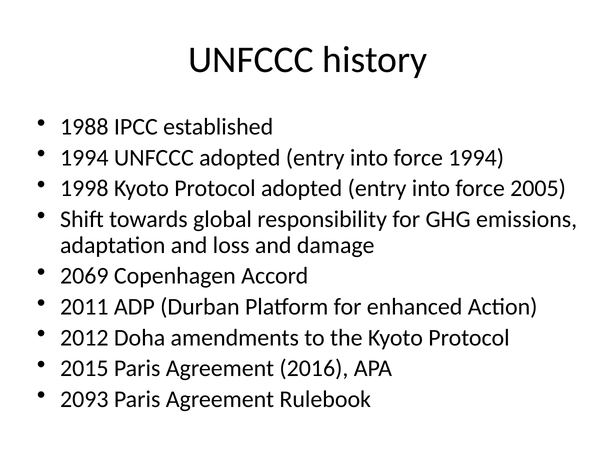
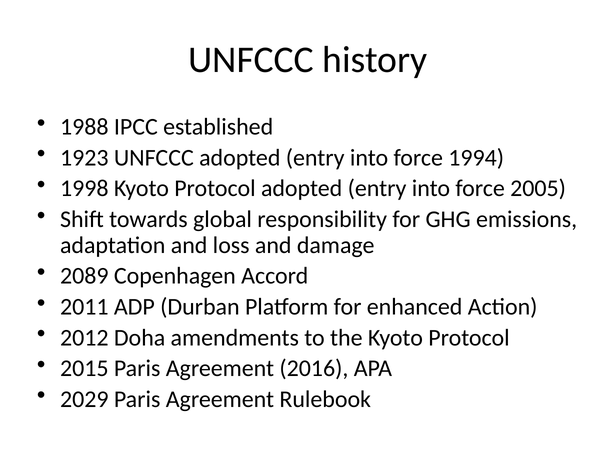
1994: 1994 -> 1923 (84, 158)
2069: 2069 -> 2089 (84, 276)
2093: 2093 -> 2029 (84, 399)
